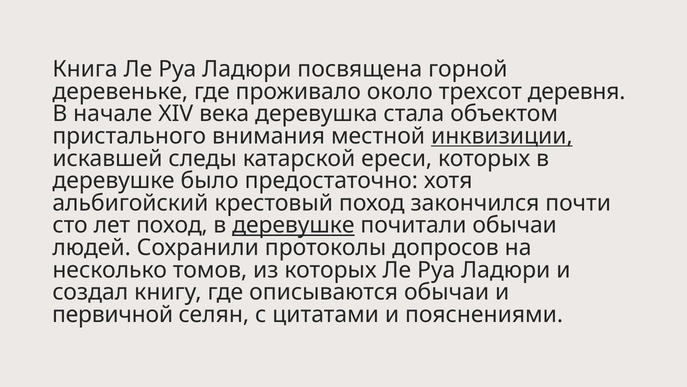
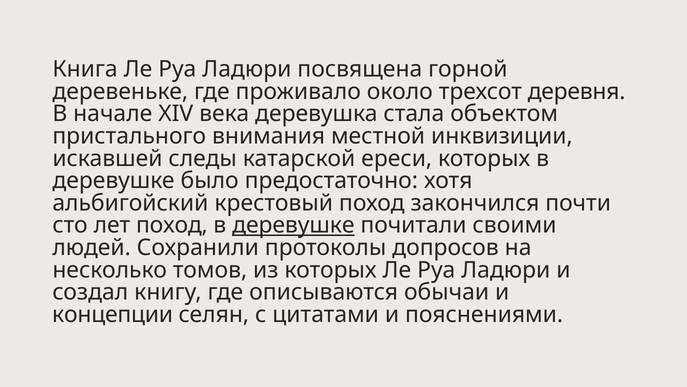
инквизиции underline: present -> none (502, 136)
почитали обычаи: обычаи -> своими (515, 225)
первичной: первичной -> концепции (113, 314)
